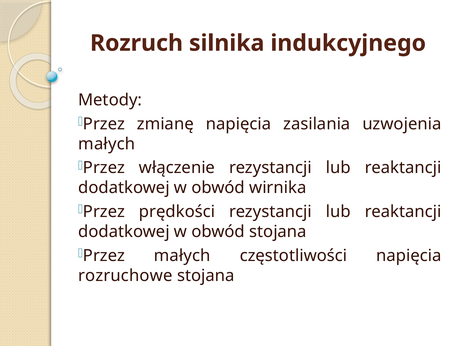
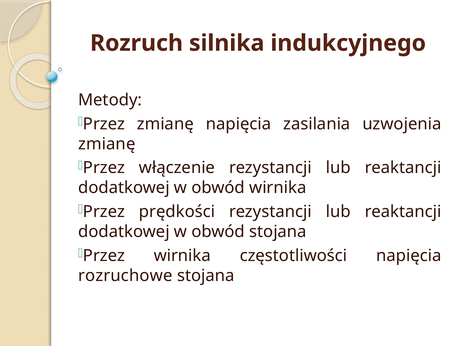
małych: małych -> zmianę (107, 144)
Przez małych: małych -> wirnika (182, 256)
